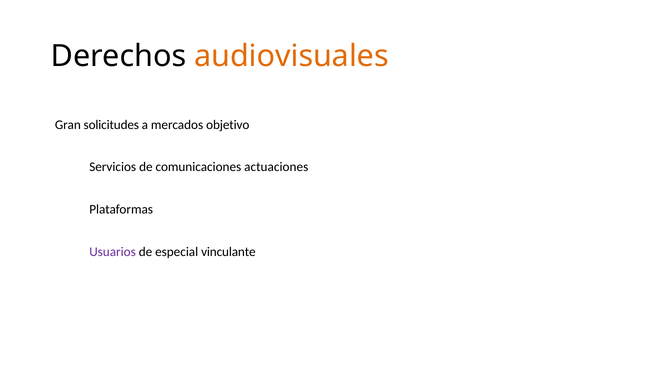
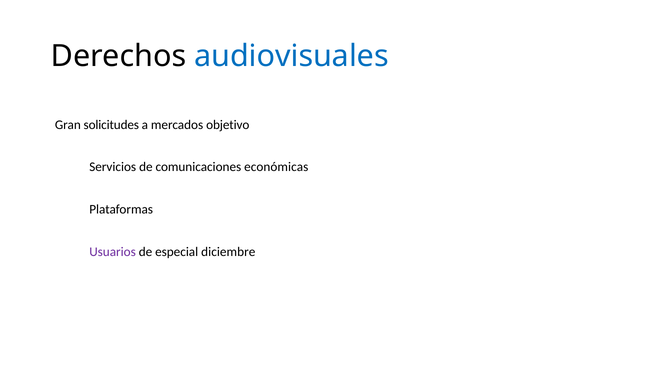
audiovisuales colour: orange -> blue (291, 56)
actuaciones: actuaciones -> económicas (276, 167)
vinculante: vinculante -> diciembre (228, 252)
